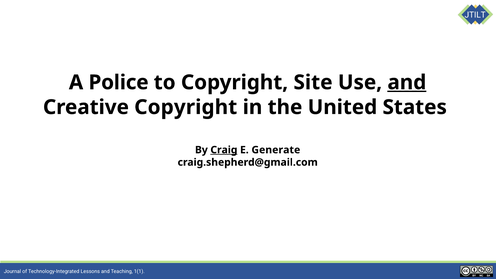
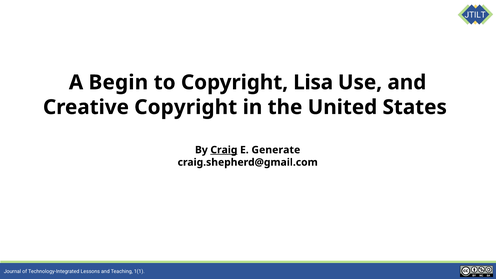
Police: Police -> Begin (118, 82)
Site: Site -> Lisa (313, 82)
and underline: present -> none (407, 82)
